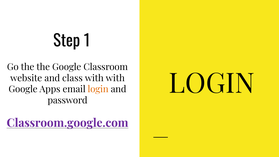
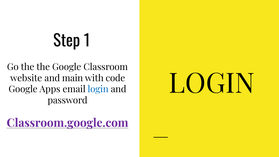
class: class -> main (72, 78)
with with: with -> code (115, 78)
login colour: orange -> blue (98, 89)
